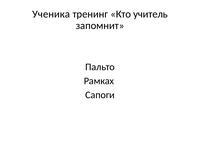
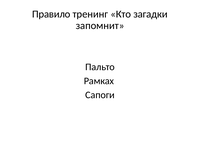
Ученика: Ученика -> Правило (51, 14)
учитель: учитель -> загадки (151, 14)
